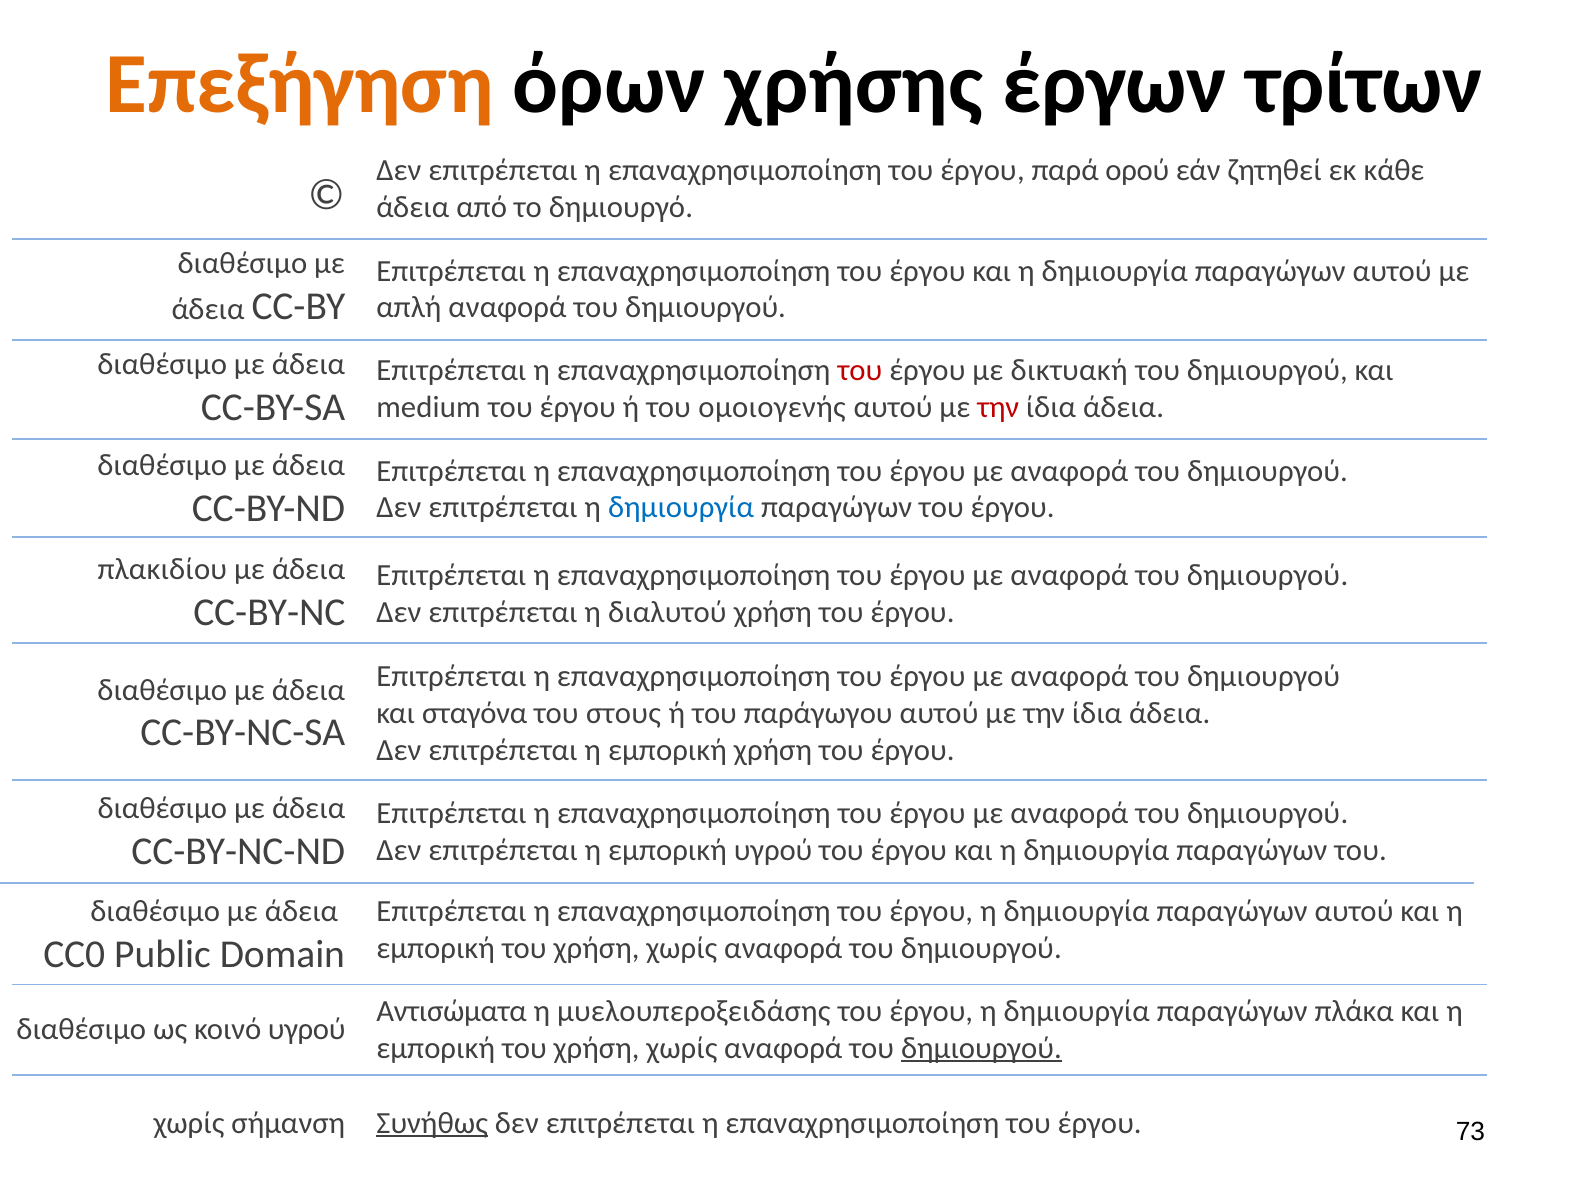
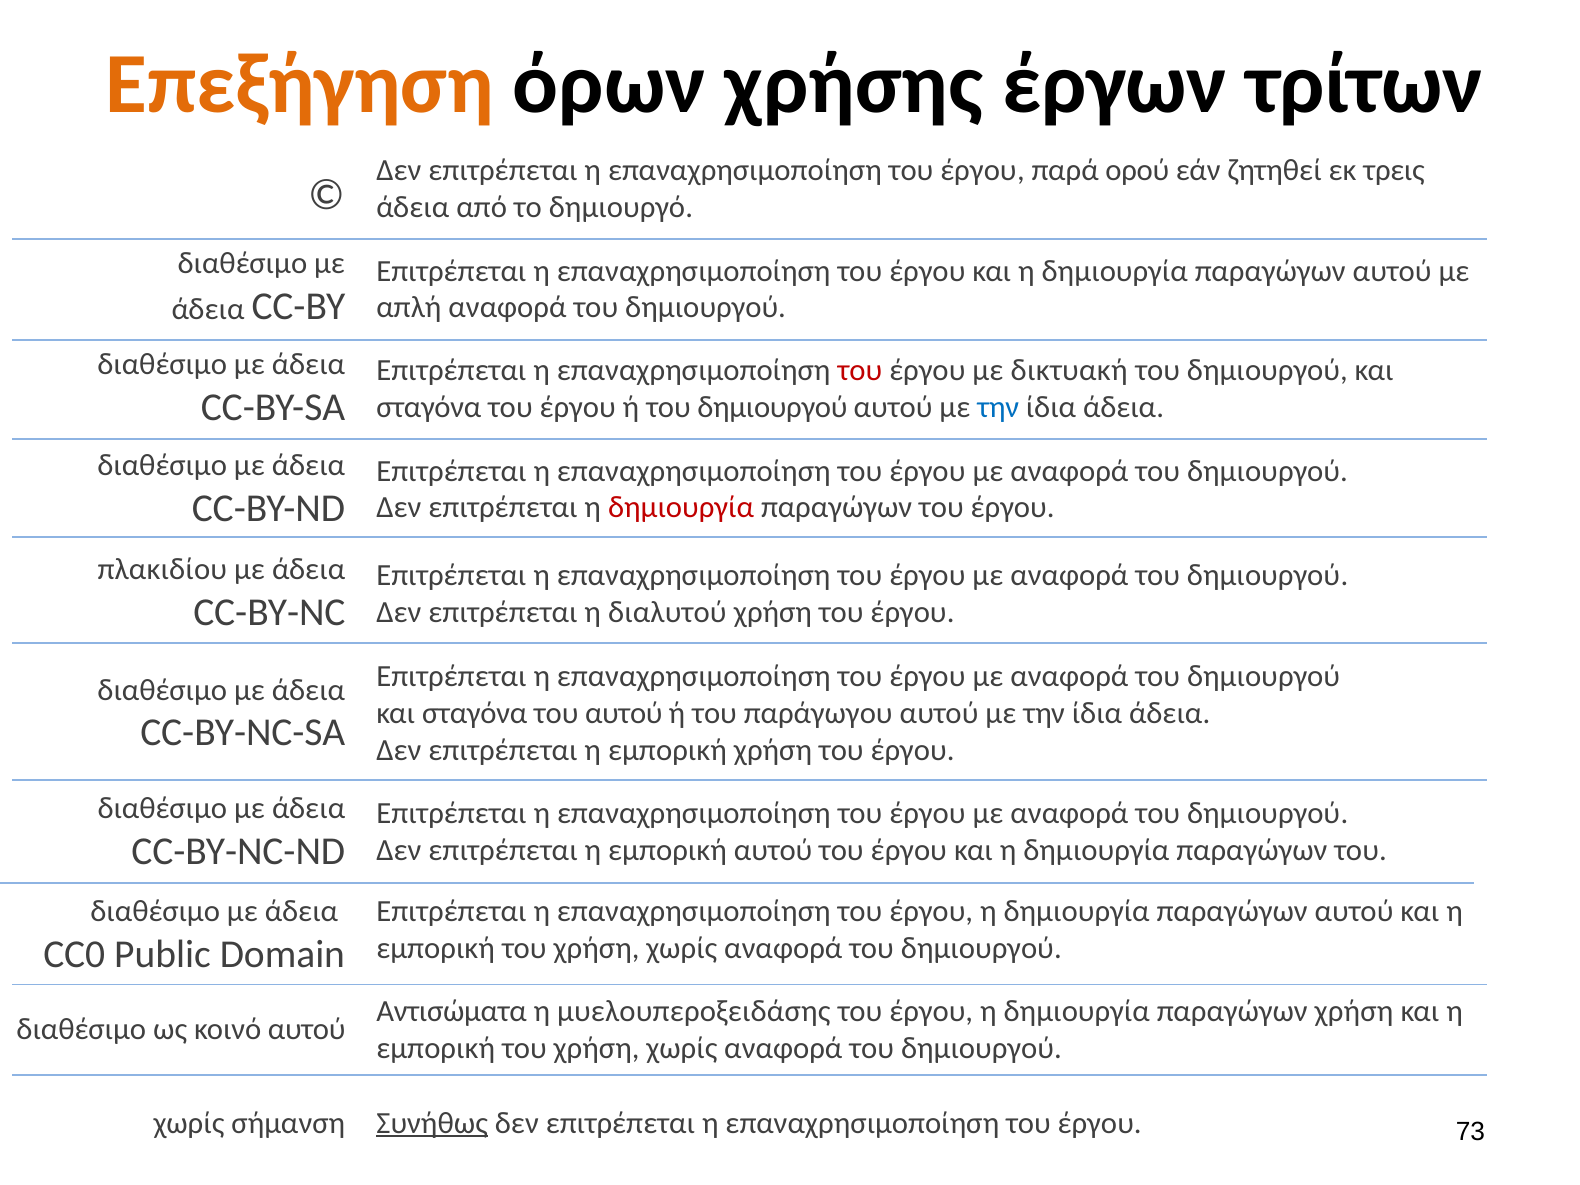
κάθε: κάθε -> τρεις (1394, 171)
medium: medium -> σταγόνα (429, 407)
ή του ομοιογενής: ομοιογενής -> δημιουργού (772, 407)
την colour: red -> blue (998, 407)
δημιουργία colour: blue -> red (681, 508)
του στους: στους -> αυτού (624, 714)
εμπορική υγρού: υγρού -> αυτού (773, 850)
παραγώγων πλάκα: πλάκα -> χρήση (1354, 1011)
κοινό υγρού: υγρού -> αυτού (307, 1029)
δημιουργού underline: present -> none (981, 1048)
